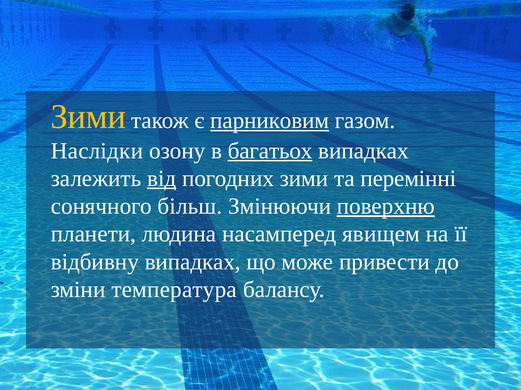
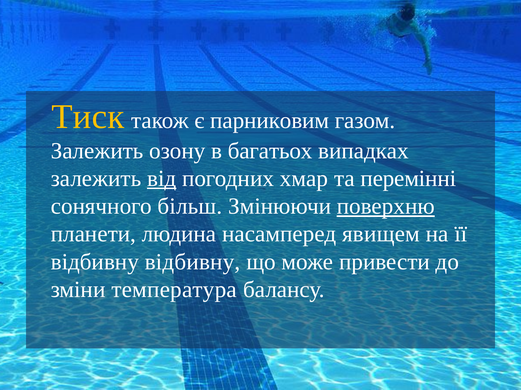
Зими: Зими -> Тиск (88, 117)
парниковим underline: present -> none (270, 121)
Наслідки: Наслідки -> Залежить (97, 151)
багатьох underline: present -> none (270, 151)
погодних зими: зими -> хмар (304, 179)
відбивну випадках: випадках -> відбивну (193, 262)
